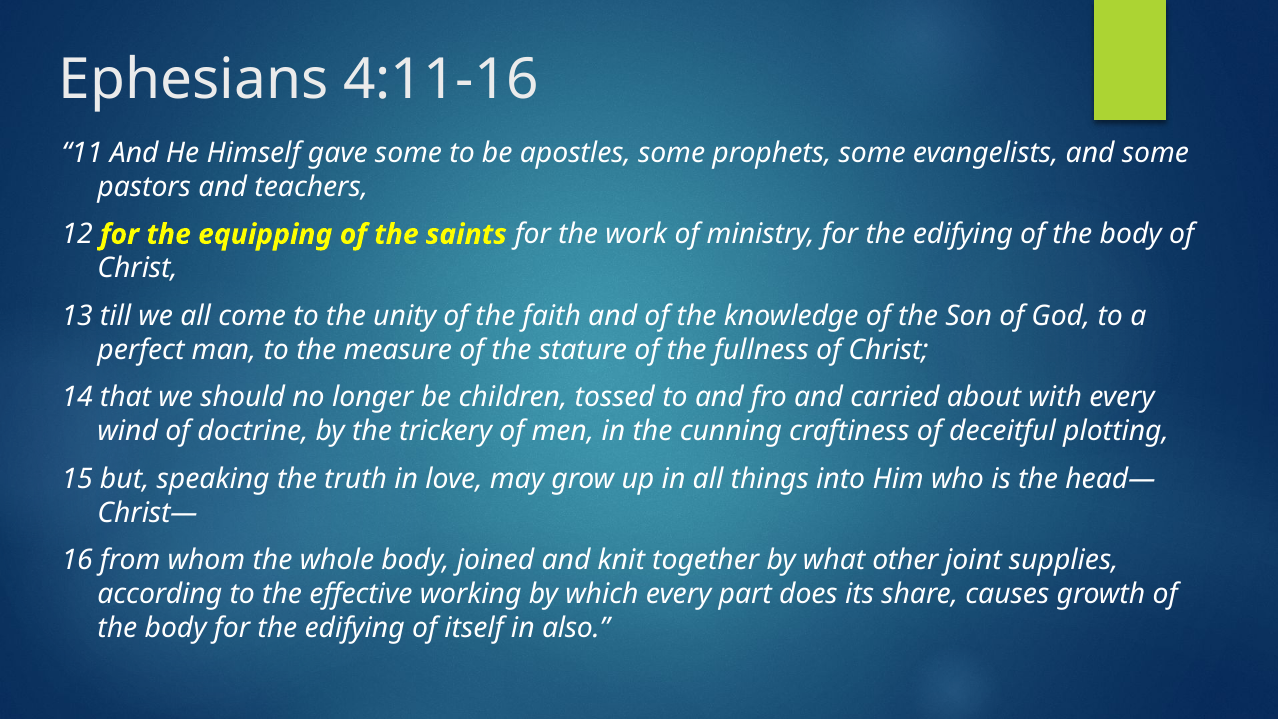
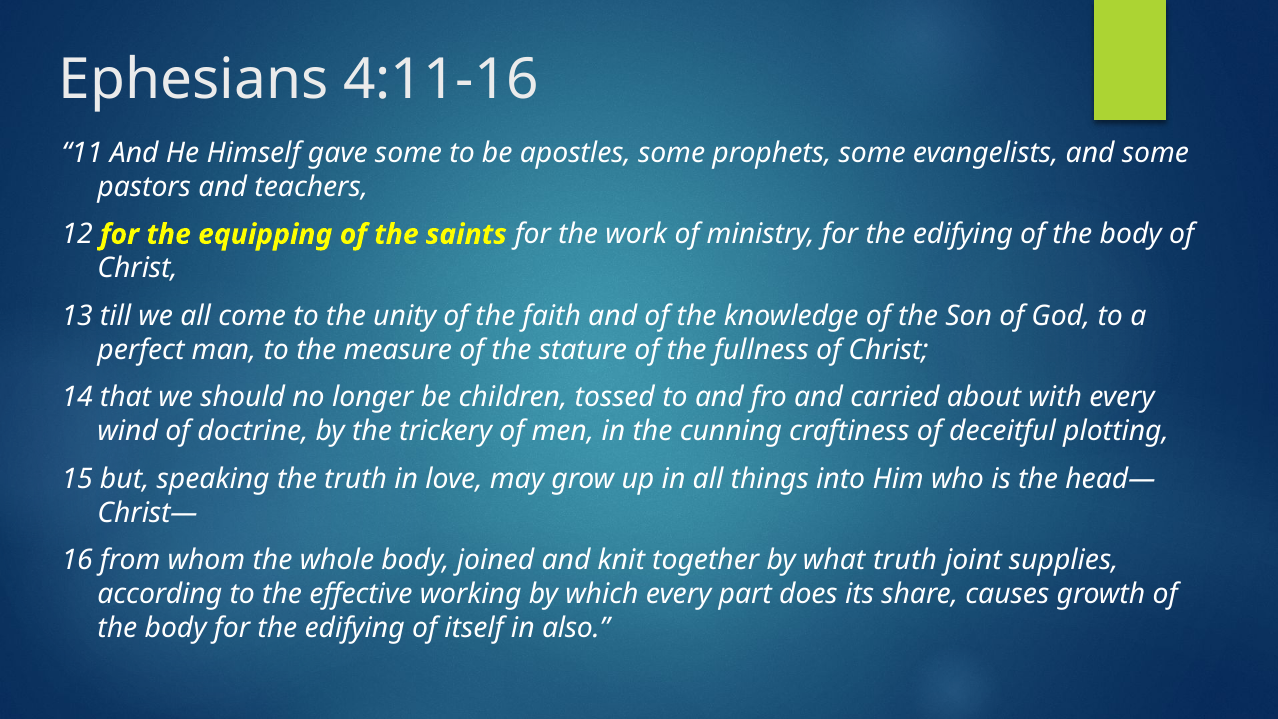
what other: other -> truth (905, 560)
